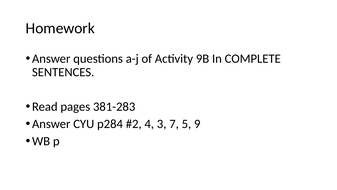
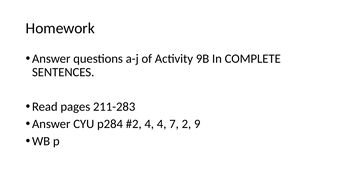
381-283: 381-283 -> 211-283 (114, 106)
4 3: 3 -> 4 (162, 124)
5: 5 -> 2 (186, 124)
